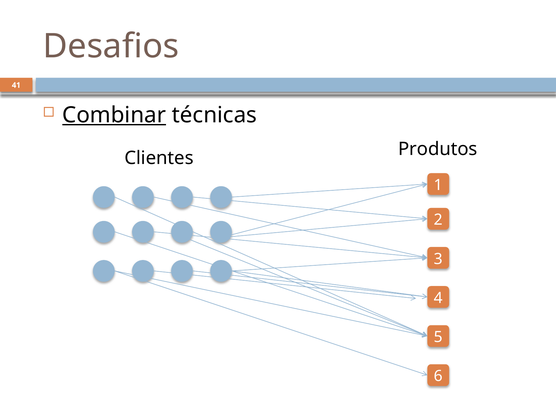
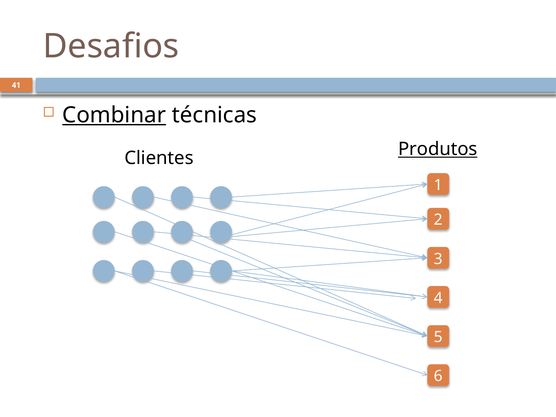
Produtos underline: none -> present (438, 149)
